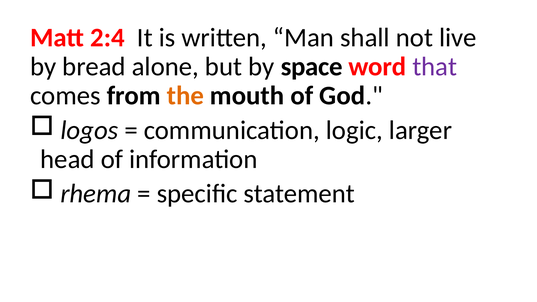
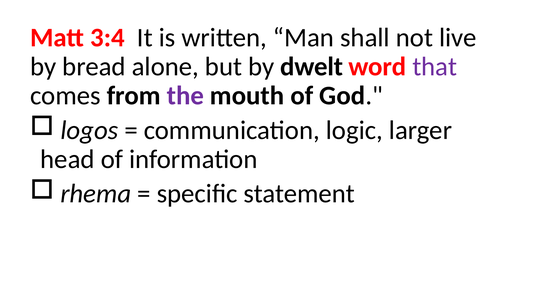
2:4: 2:4 -> 3:4 (107, 38)
space: space -> dwelt (312, 67)
the colour: orange -> purple (185, 96)
